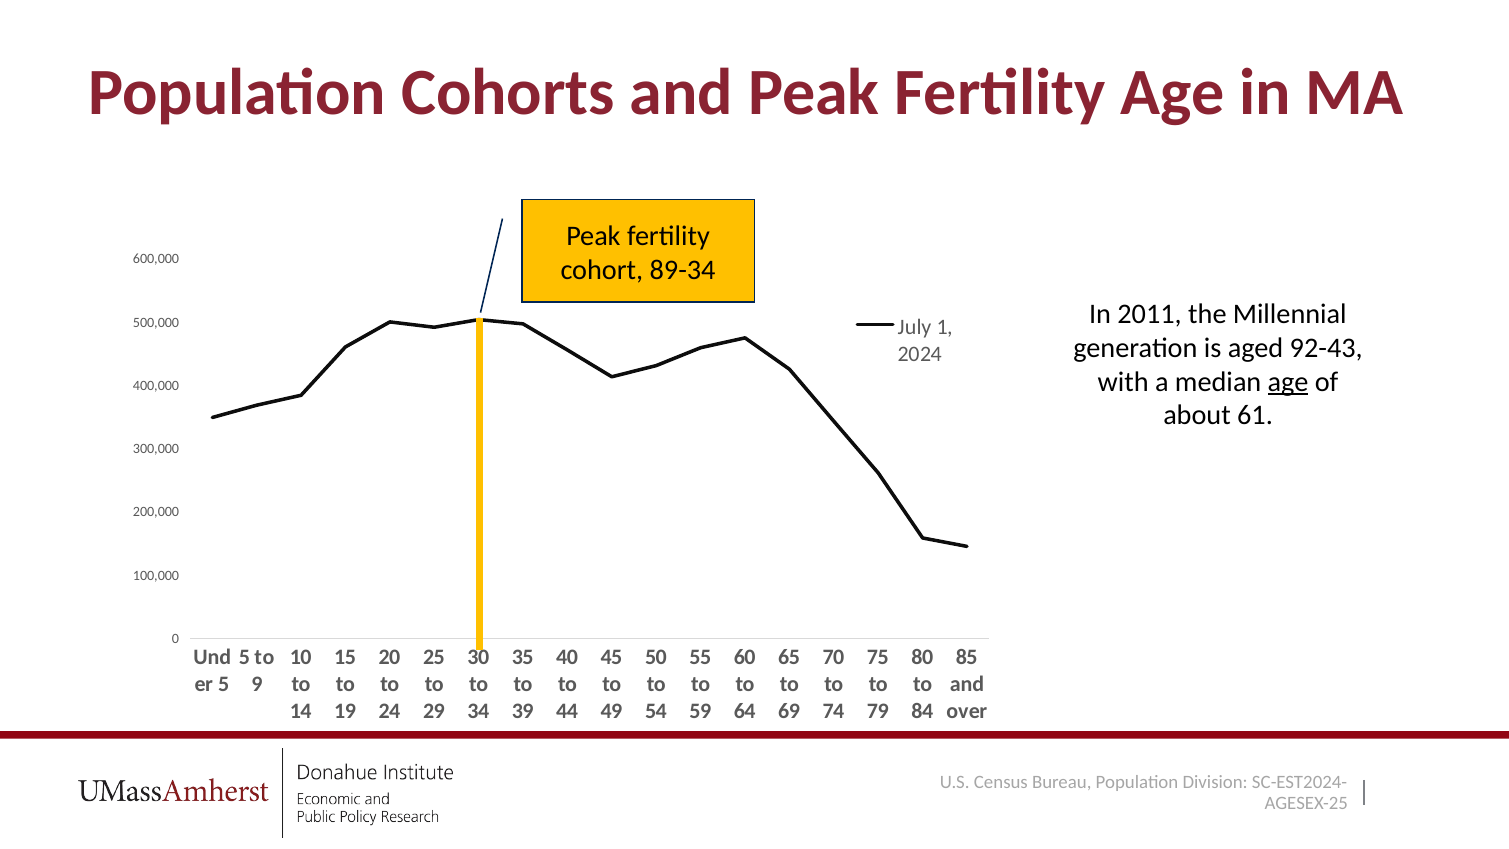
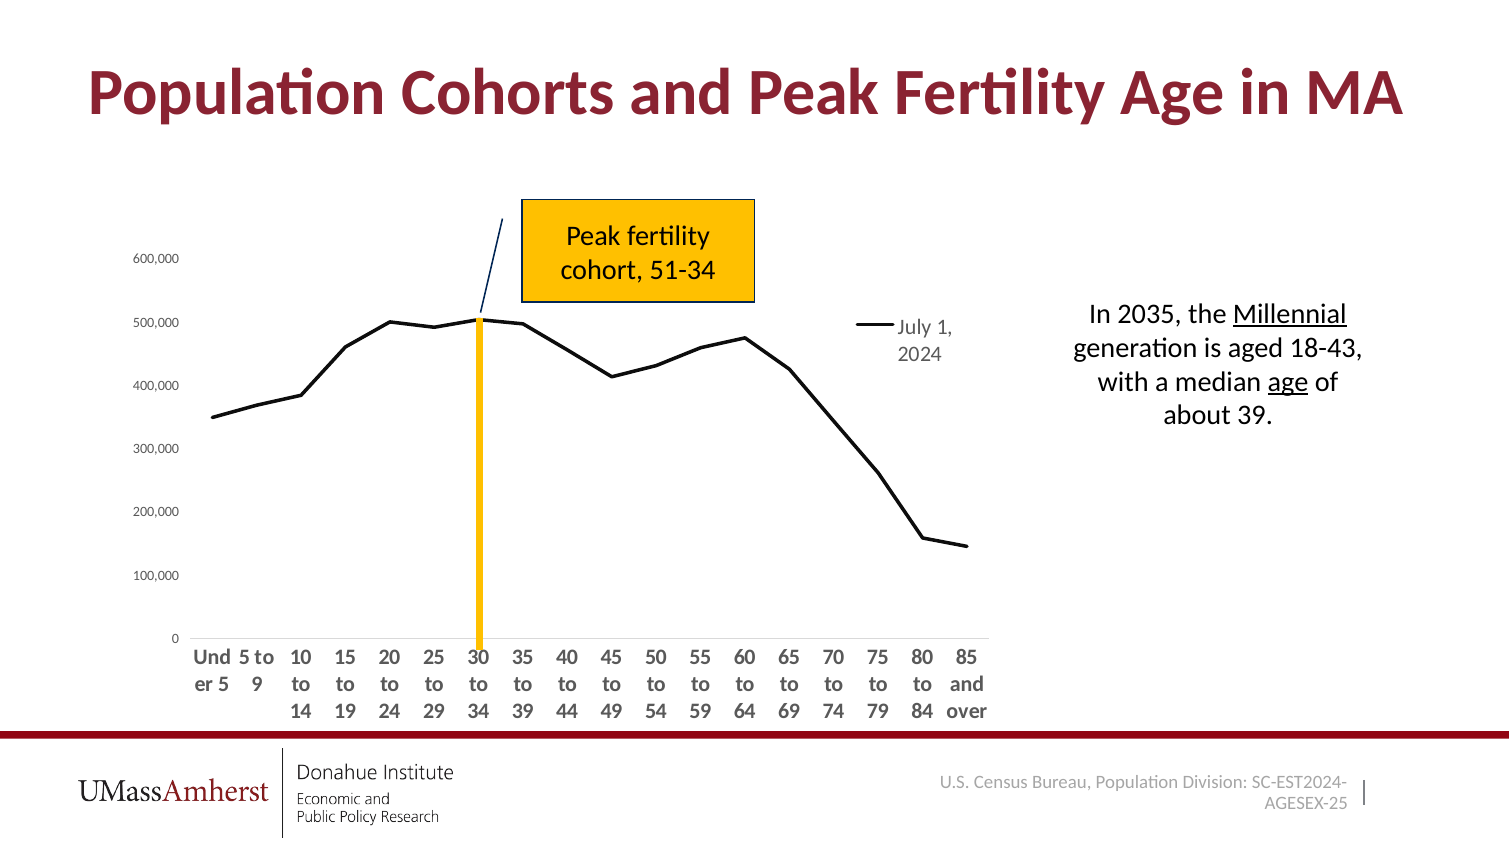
89-34: 89-34 -> 51-34 (683, 270)
2011: 2011 -> 2035 (1150, 314)
Millennial underline: none -> present (1290, 314)
92-43: 92-43 -> 18-43 (1326, 348)
about 61: 61 -> 39 (1255, 416)
